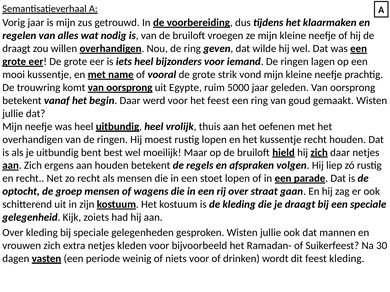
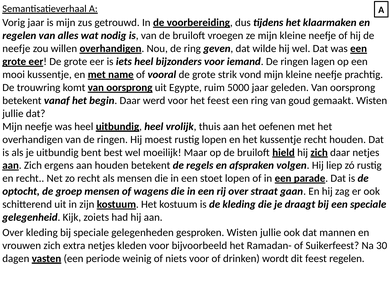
draagt: draagt -> neefje (16, 49)
feest kleding: kleding -> regelen (347, 259)
